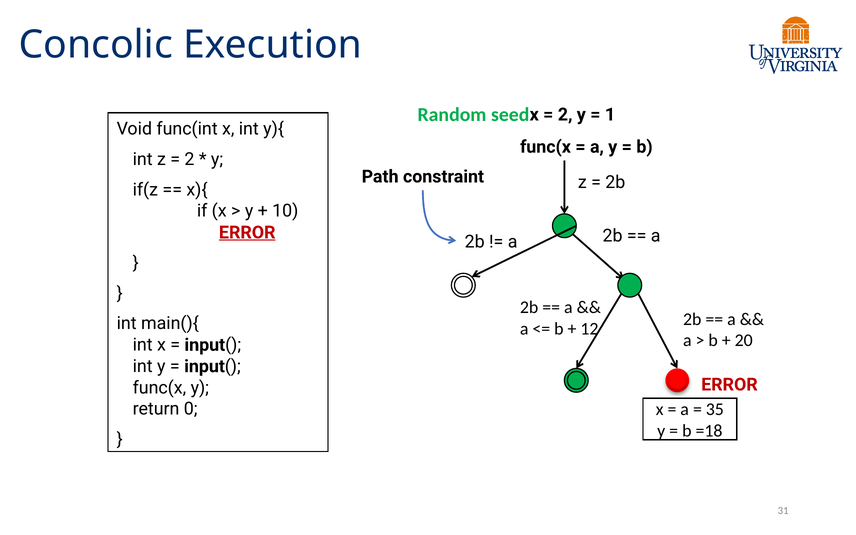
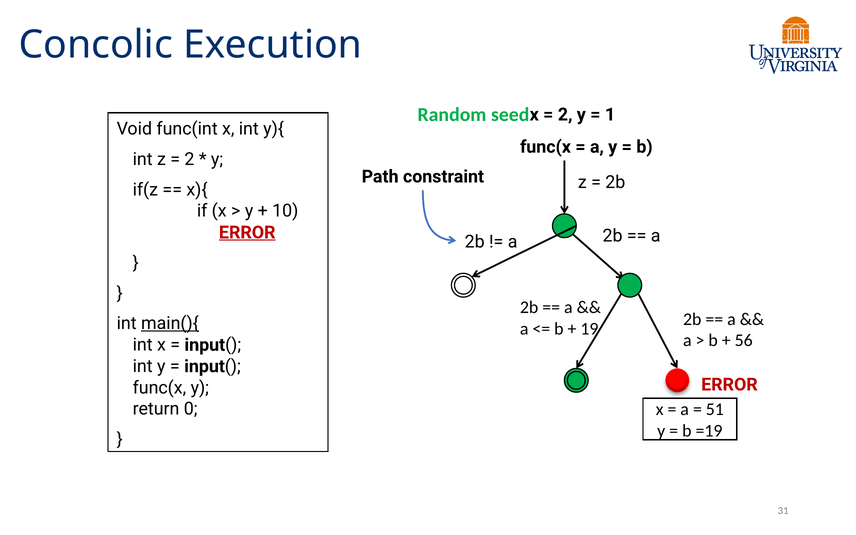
main(){ underline: none -> present (170, 324)
12: 12 -> 19 (589, 329)
20: 20 -> 56 (744, 341)
35: 35 -> 51 (715, 410)
=18: =18 -> =19 (709, 431)
